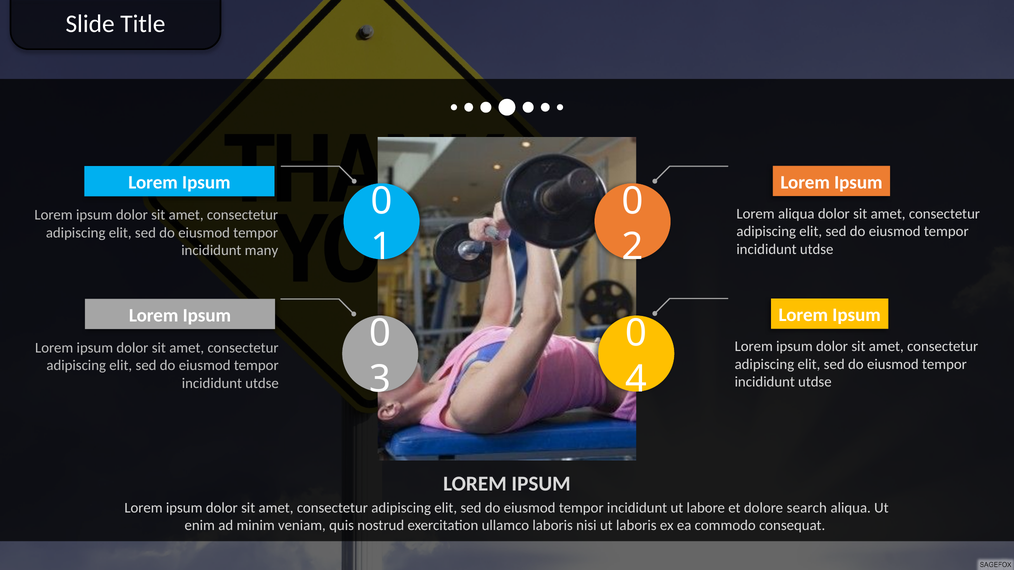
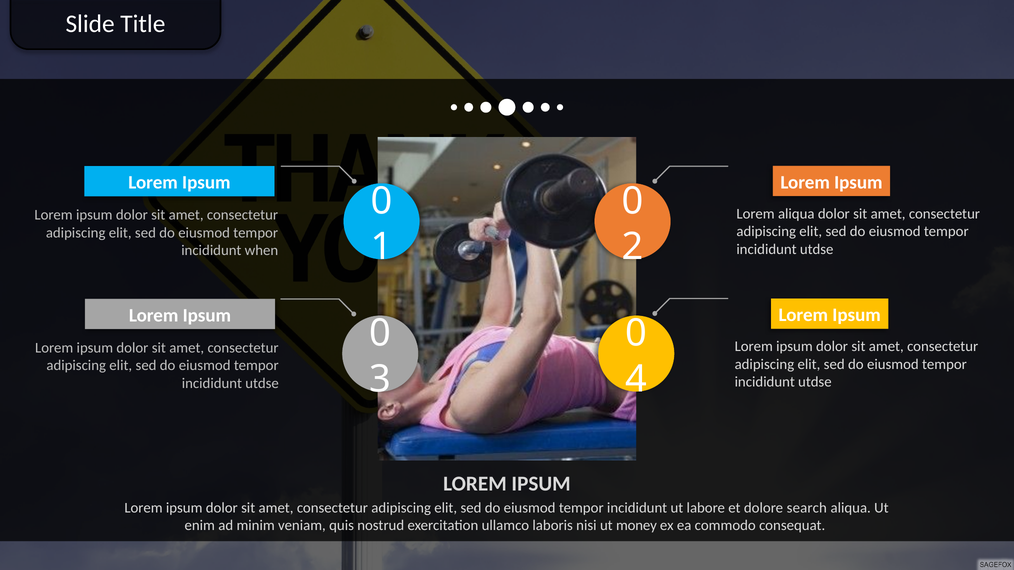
many: many -> when (261, 251)
ut laboris: laboris -> money (636, 526)
